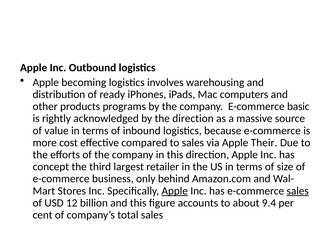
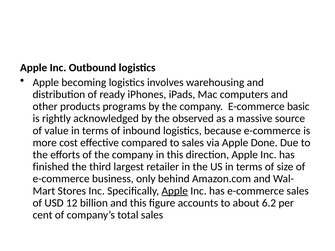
the direction: direction -> observed (193, 119)
Their: Their -> Done (264, 143)
concept: concept -> finished (51, 167)
sales underline: present -> none (298, 191)
9.4: 9.4 -> 6.2 (269, 203)
